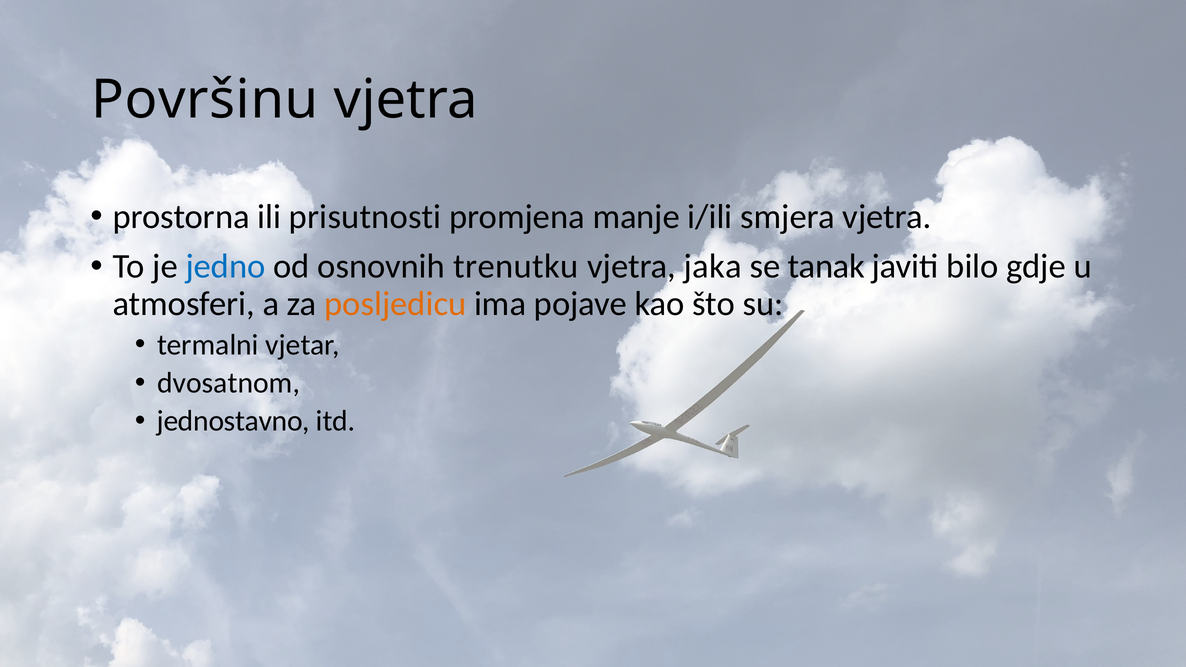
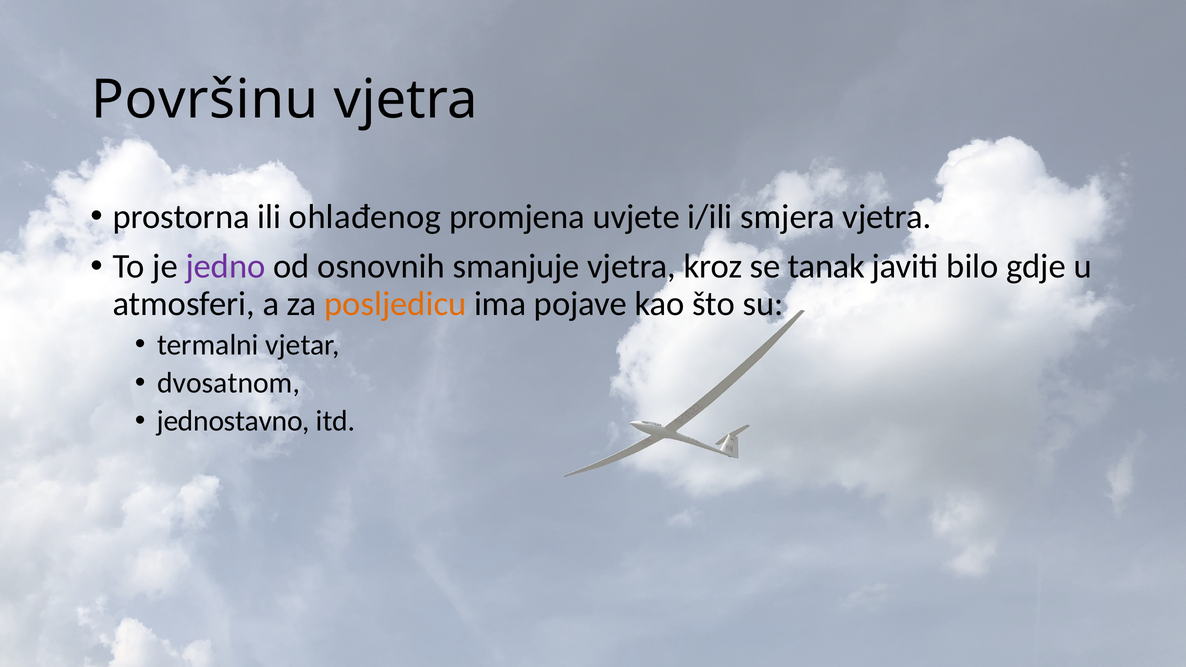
prisutnosti: prisutnosti -> ohlađenog (365, 217)
manje: manje -> uvjete (636, 217)
jedno colour: blue -> purple (226, 267)
trenutku: trenutku -> smanjuje (516, 267)
jaka: jaka -> kroz (713, 267)
